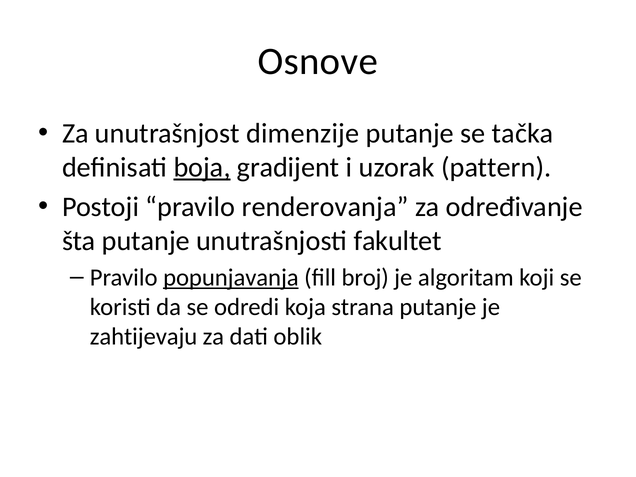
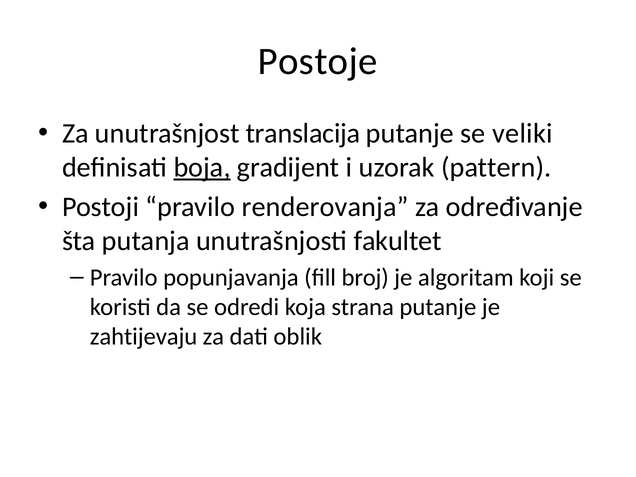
Osnove: Osnove -> Postoje (318, 62)
dimenzije: dimenzije -> translacija (303, 133)
tačka: tačka -> veliki (523, 133)
šta putanje: putanje -> putanja (146, 241)
popunjavanja underline: present -> none (231, 277)
